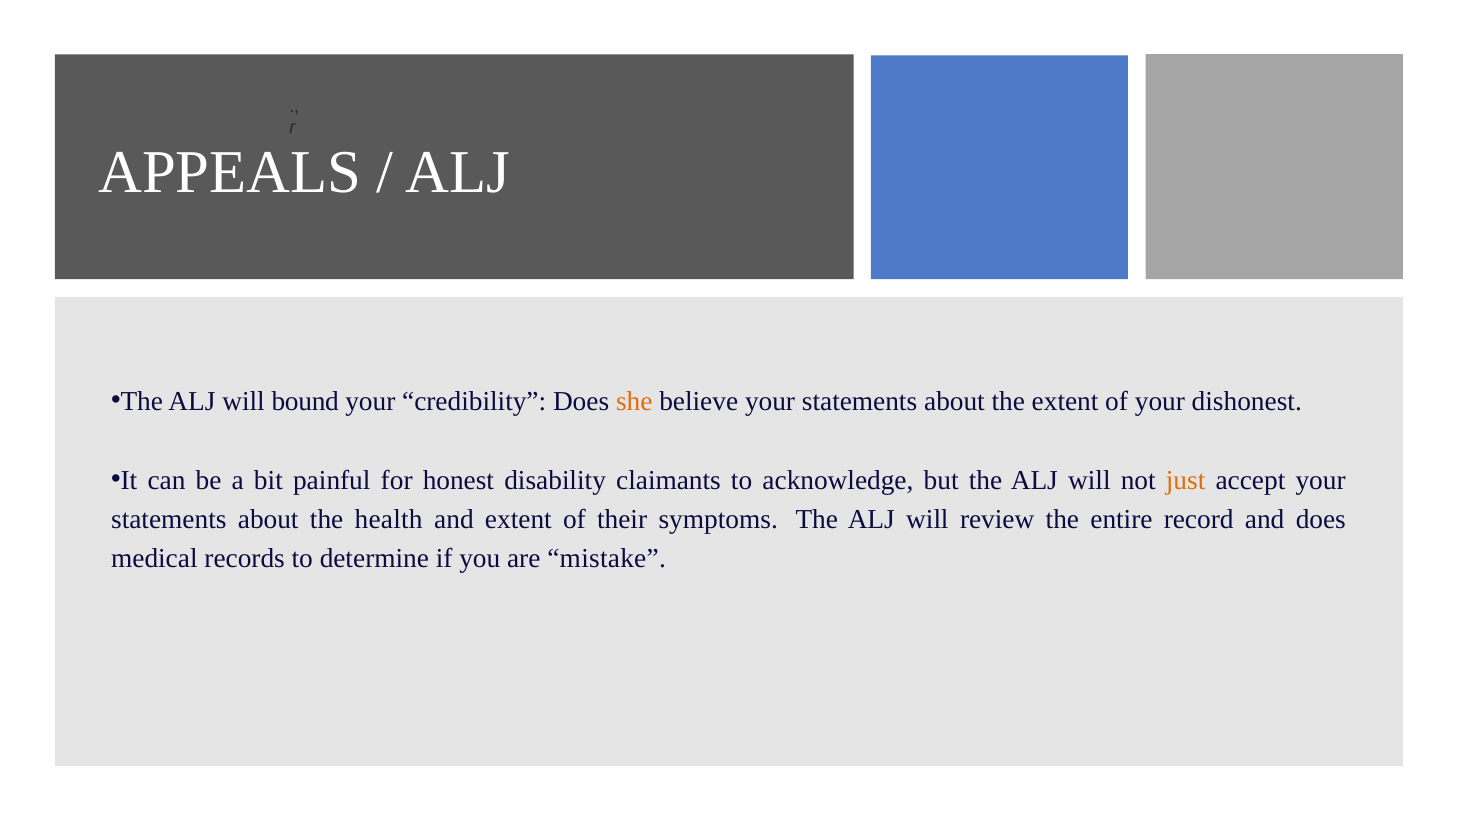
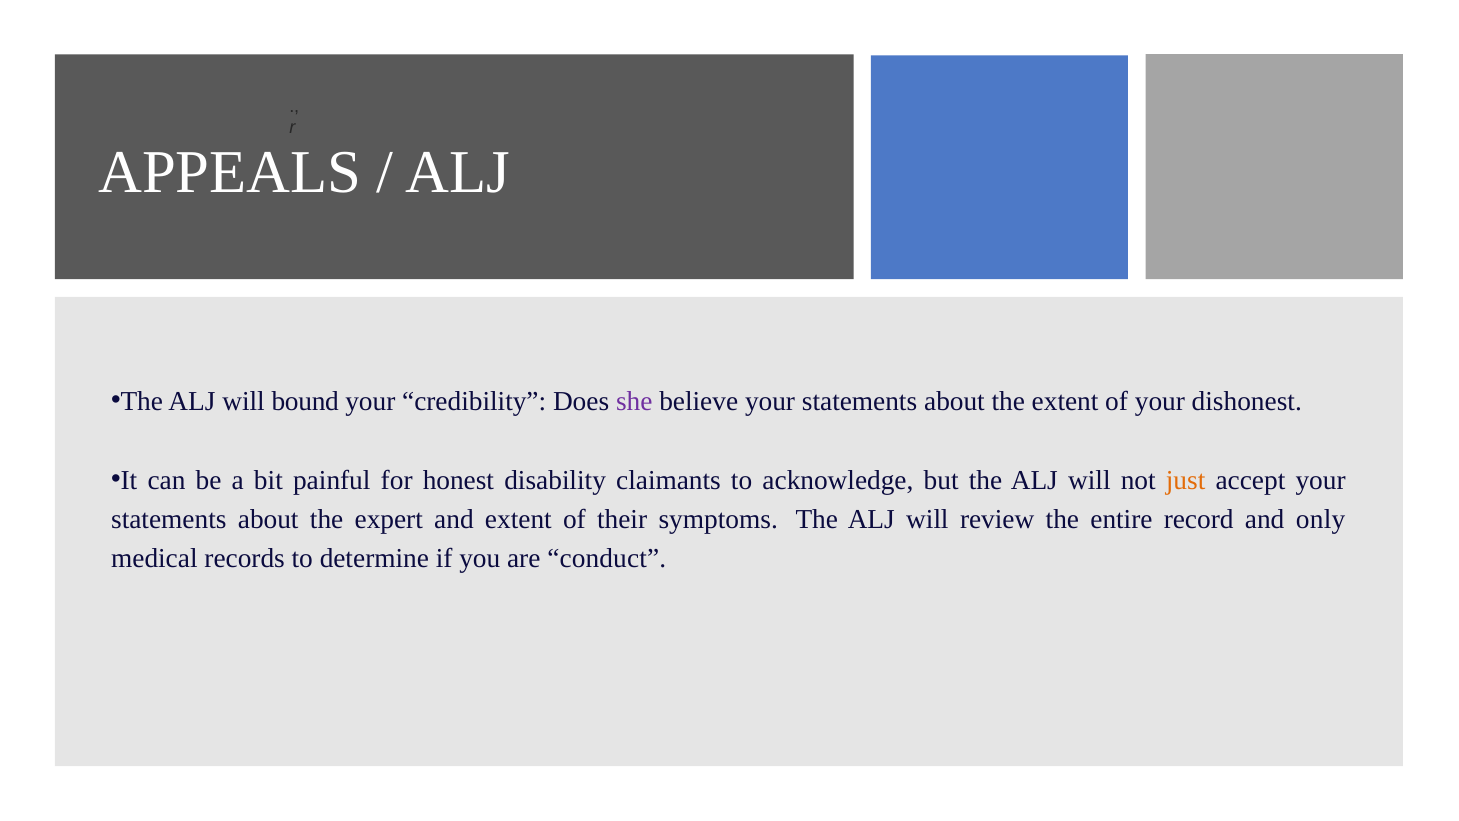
she colour: orange -> purple (634, 401)
health: health -> expert (389, 519)
and does: does -> only (1321, 519)
mistake: mistake -> conduct (607, 559)
